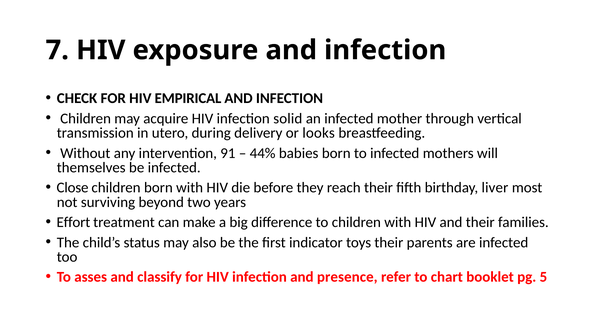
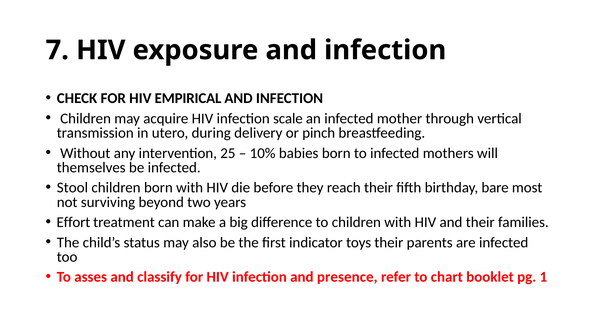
solid: solid -> scale (288, 119)
looks: looks -> pinch (319, 133)
91: 91 -> 25 (228, 153)
44%: 44% -> 10% (263, 153)
Close: Close -> Stool (72, 188)
liver: liver -> bare (495, 188)
5: 5 -> 1 (543, 277)
